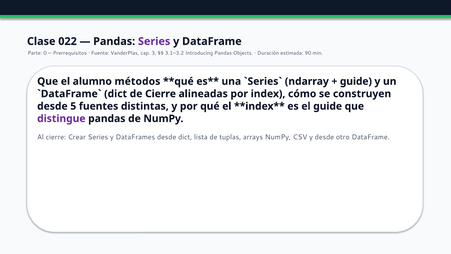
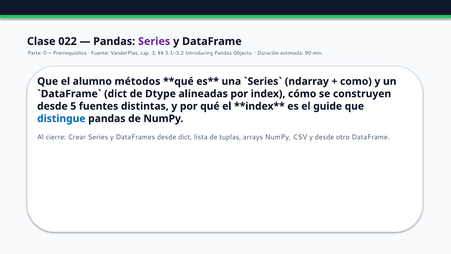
guide: guide -> como (356, 81)
de Cierre: Cierre -> Dtype (160, 94)
distingue colour: purple -> blue (61, 118)
